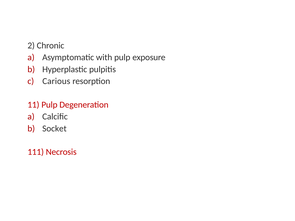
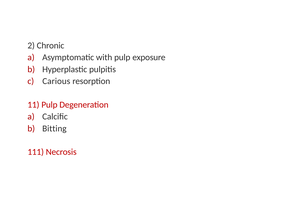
Socket: Socket -> Bitting (54, 129)
